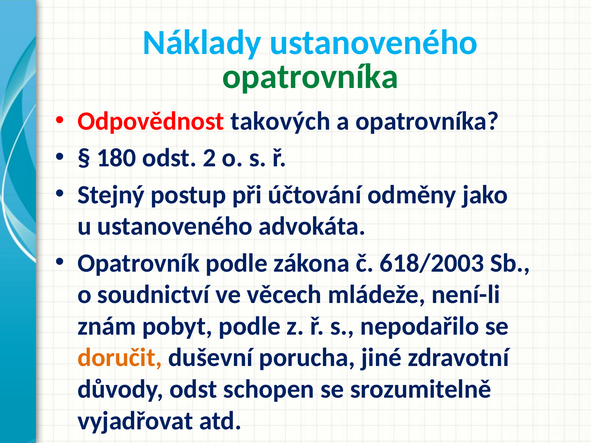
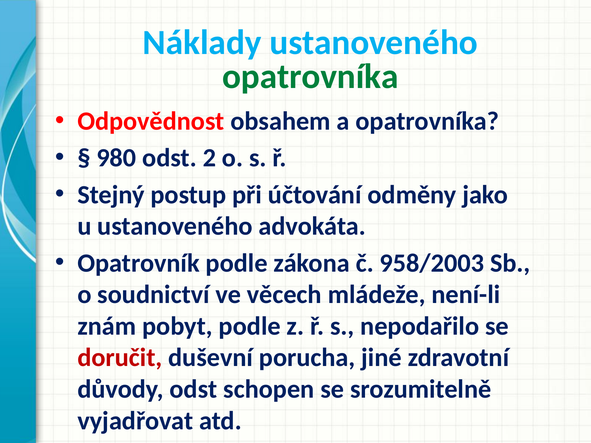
takových: takových -> obsahem (281, 121)
180: 180 -> 980 (116, 158)
618/2003: 618/2003 -> 958/2003 (432, 263)
doručit colour: orange -> red (120, 358)
